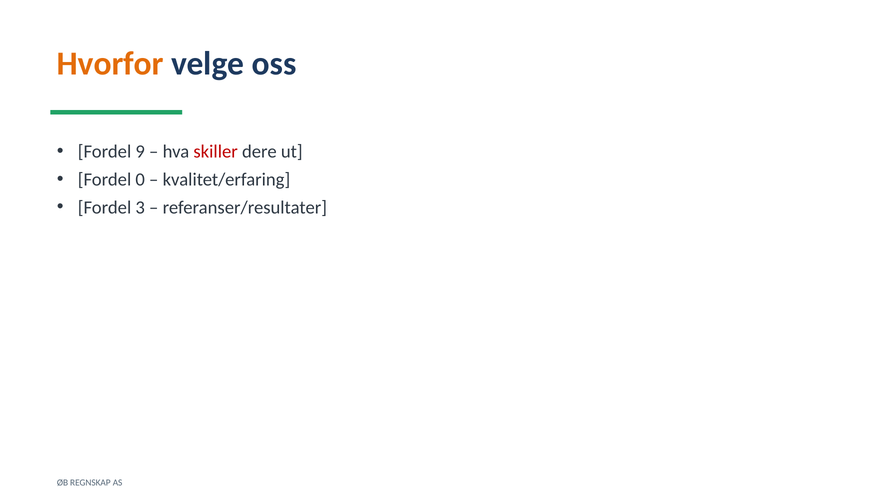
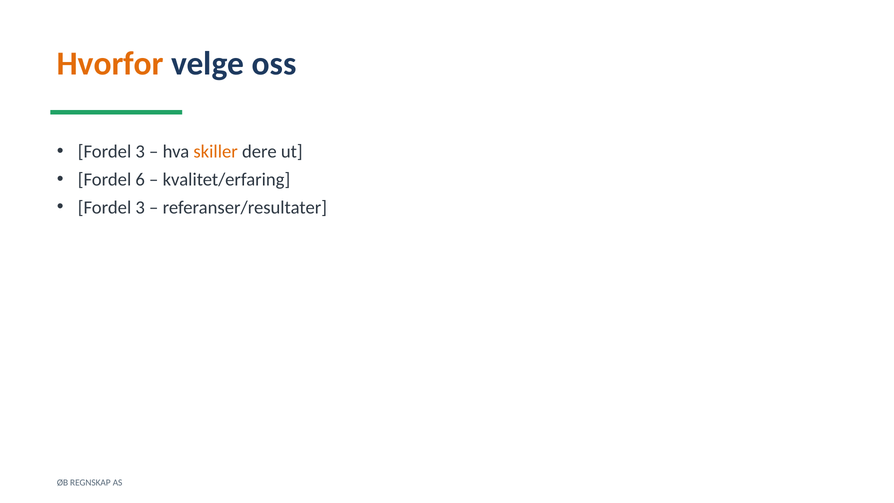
9: 9 -> 3 (140, 151)
skiller colour: red -> orange (216, 151)
0: 0 -> 6 (140, 179)
